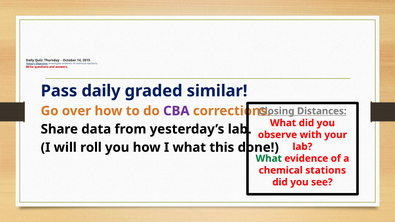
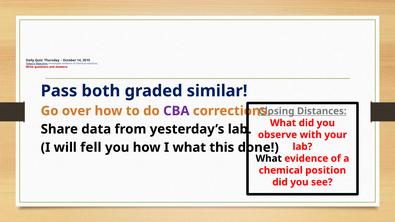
Pass daily: daily -> both (101, 91)
roll: roll -> fell (91, 148)
What colour: green -> black (269, 159)
stations: stations -> position (326, 170)
